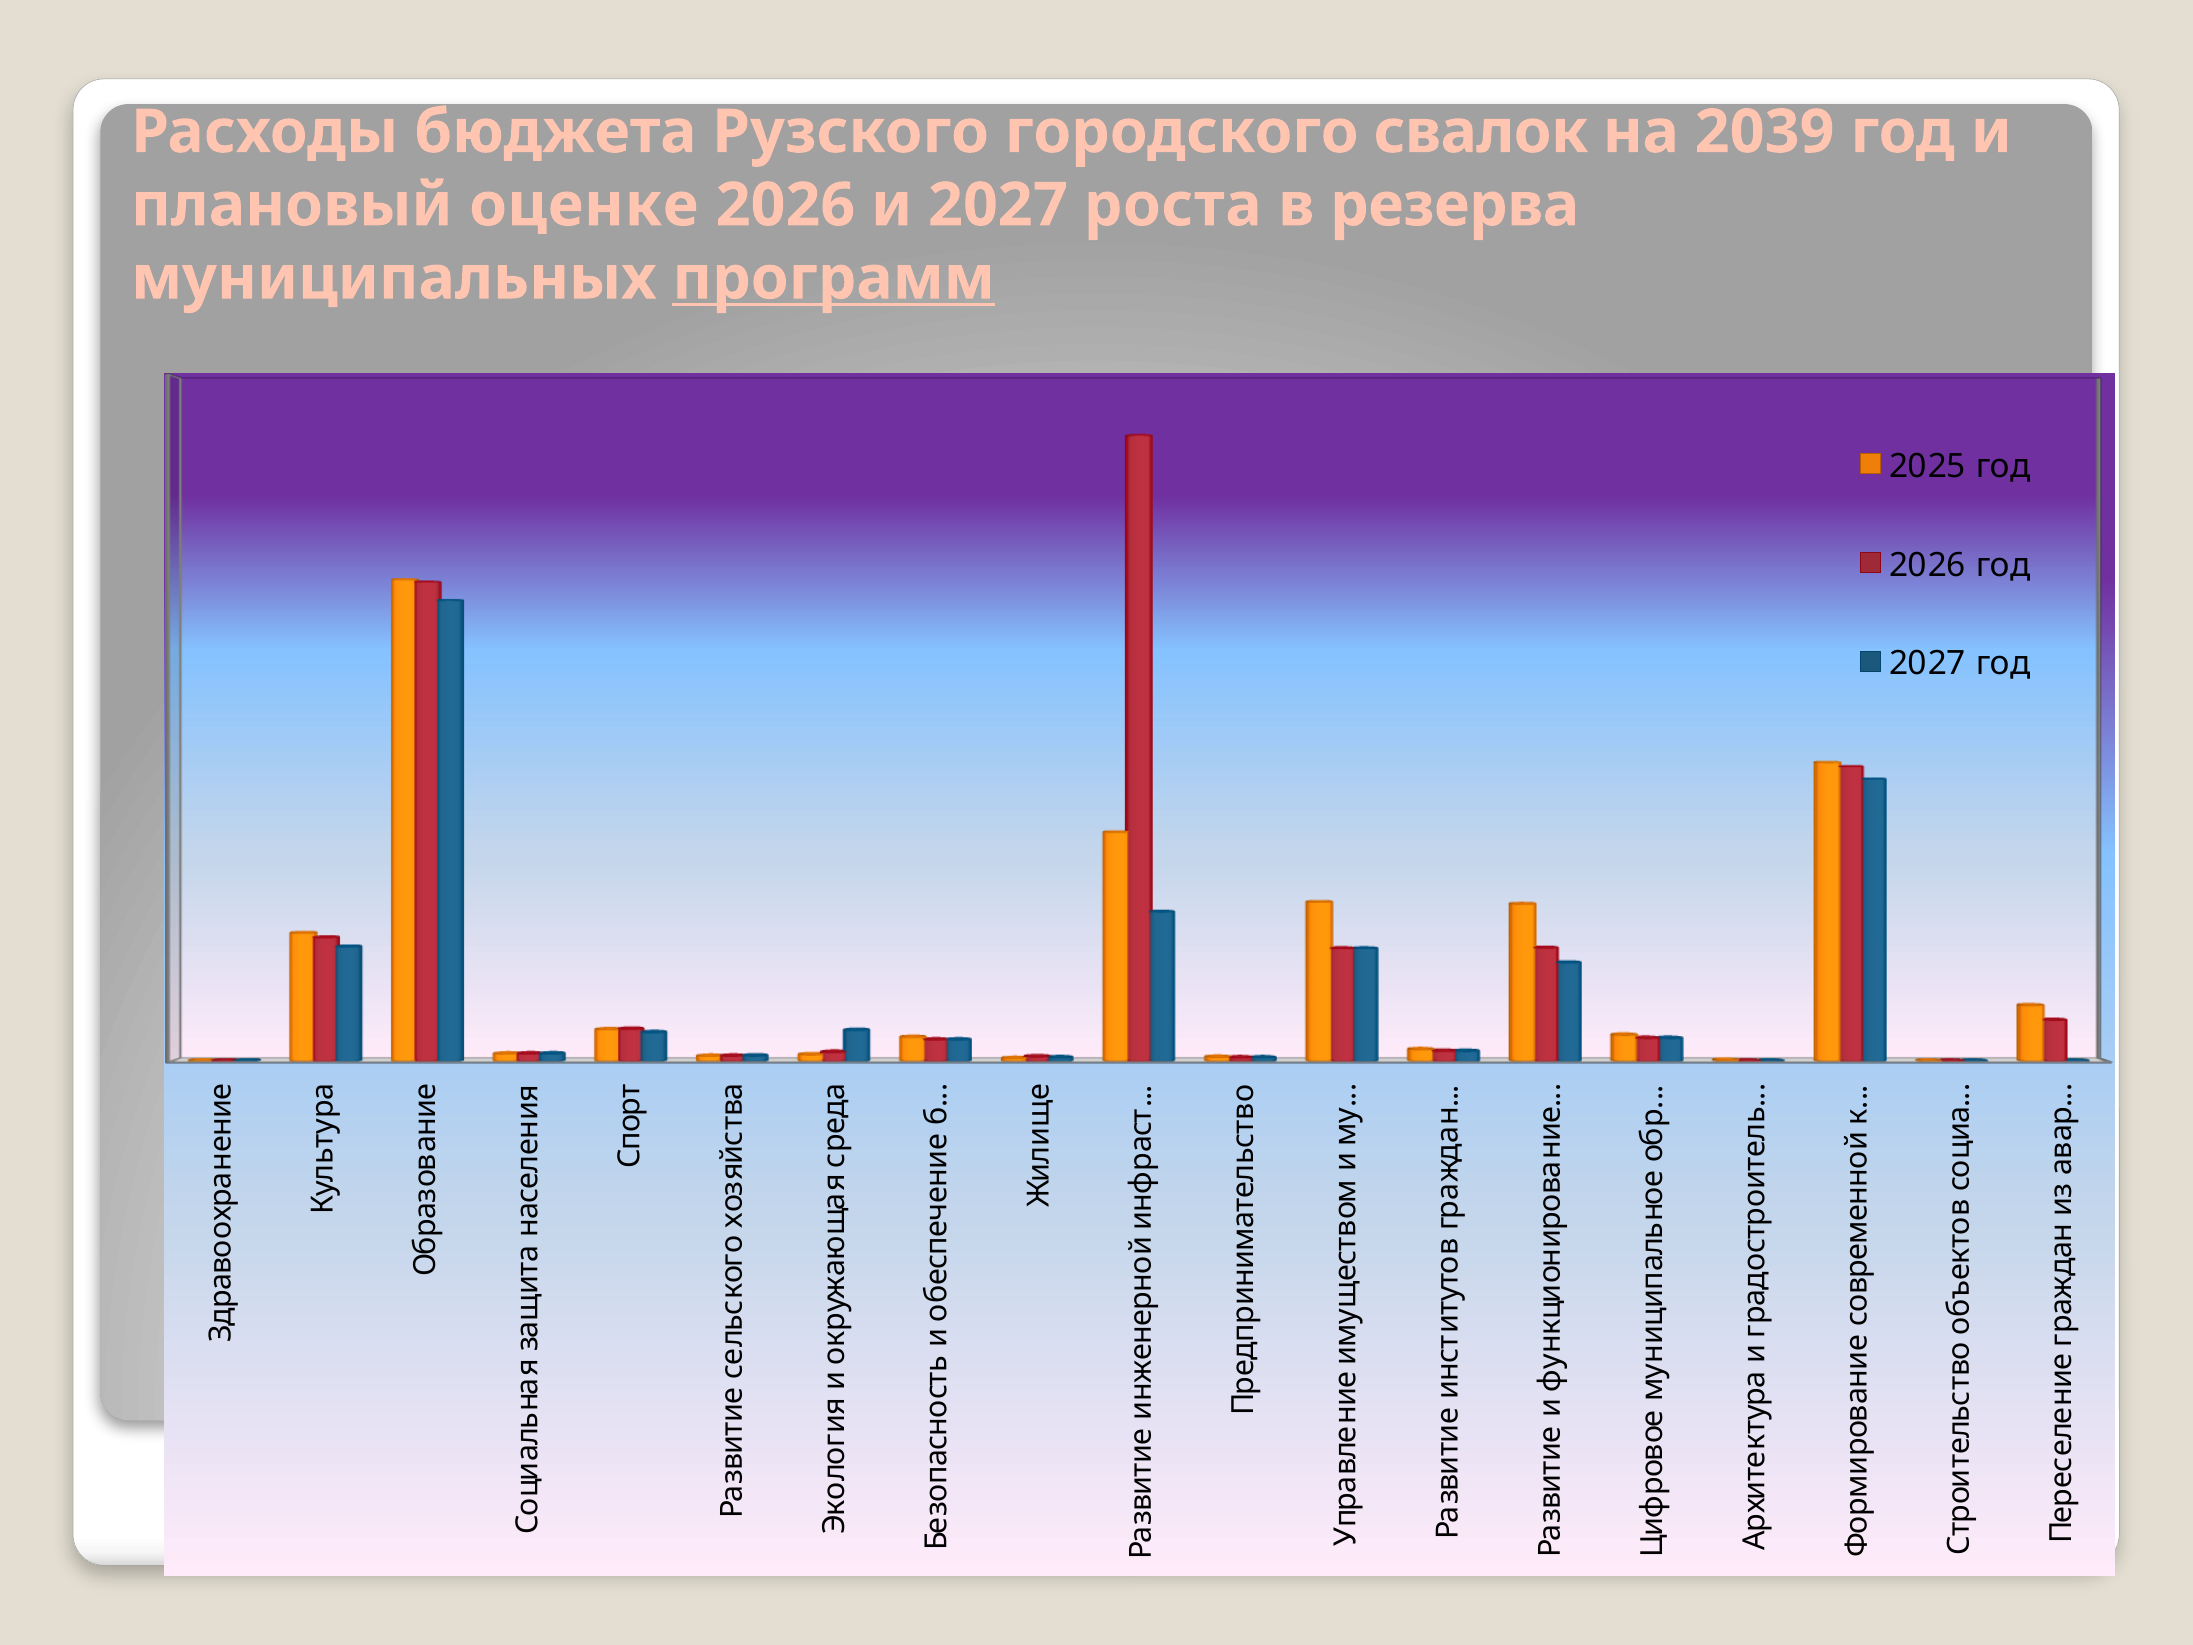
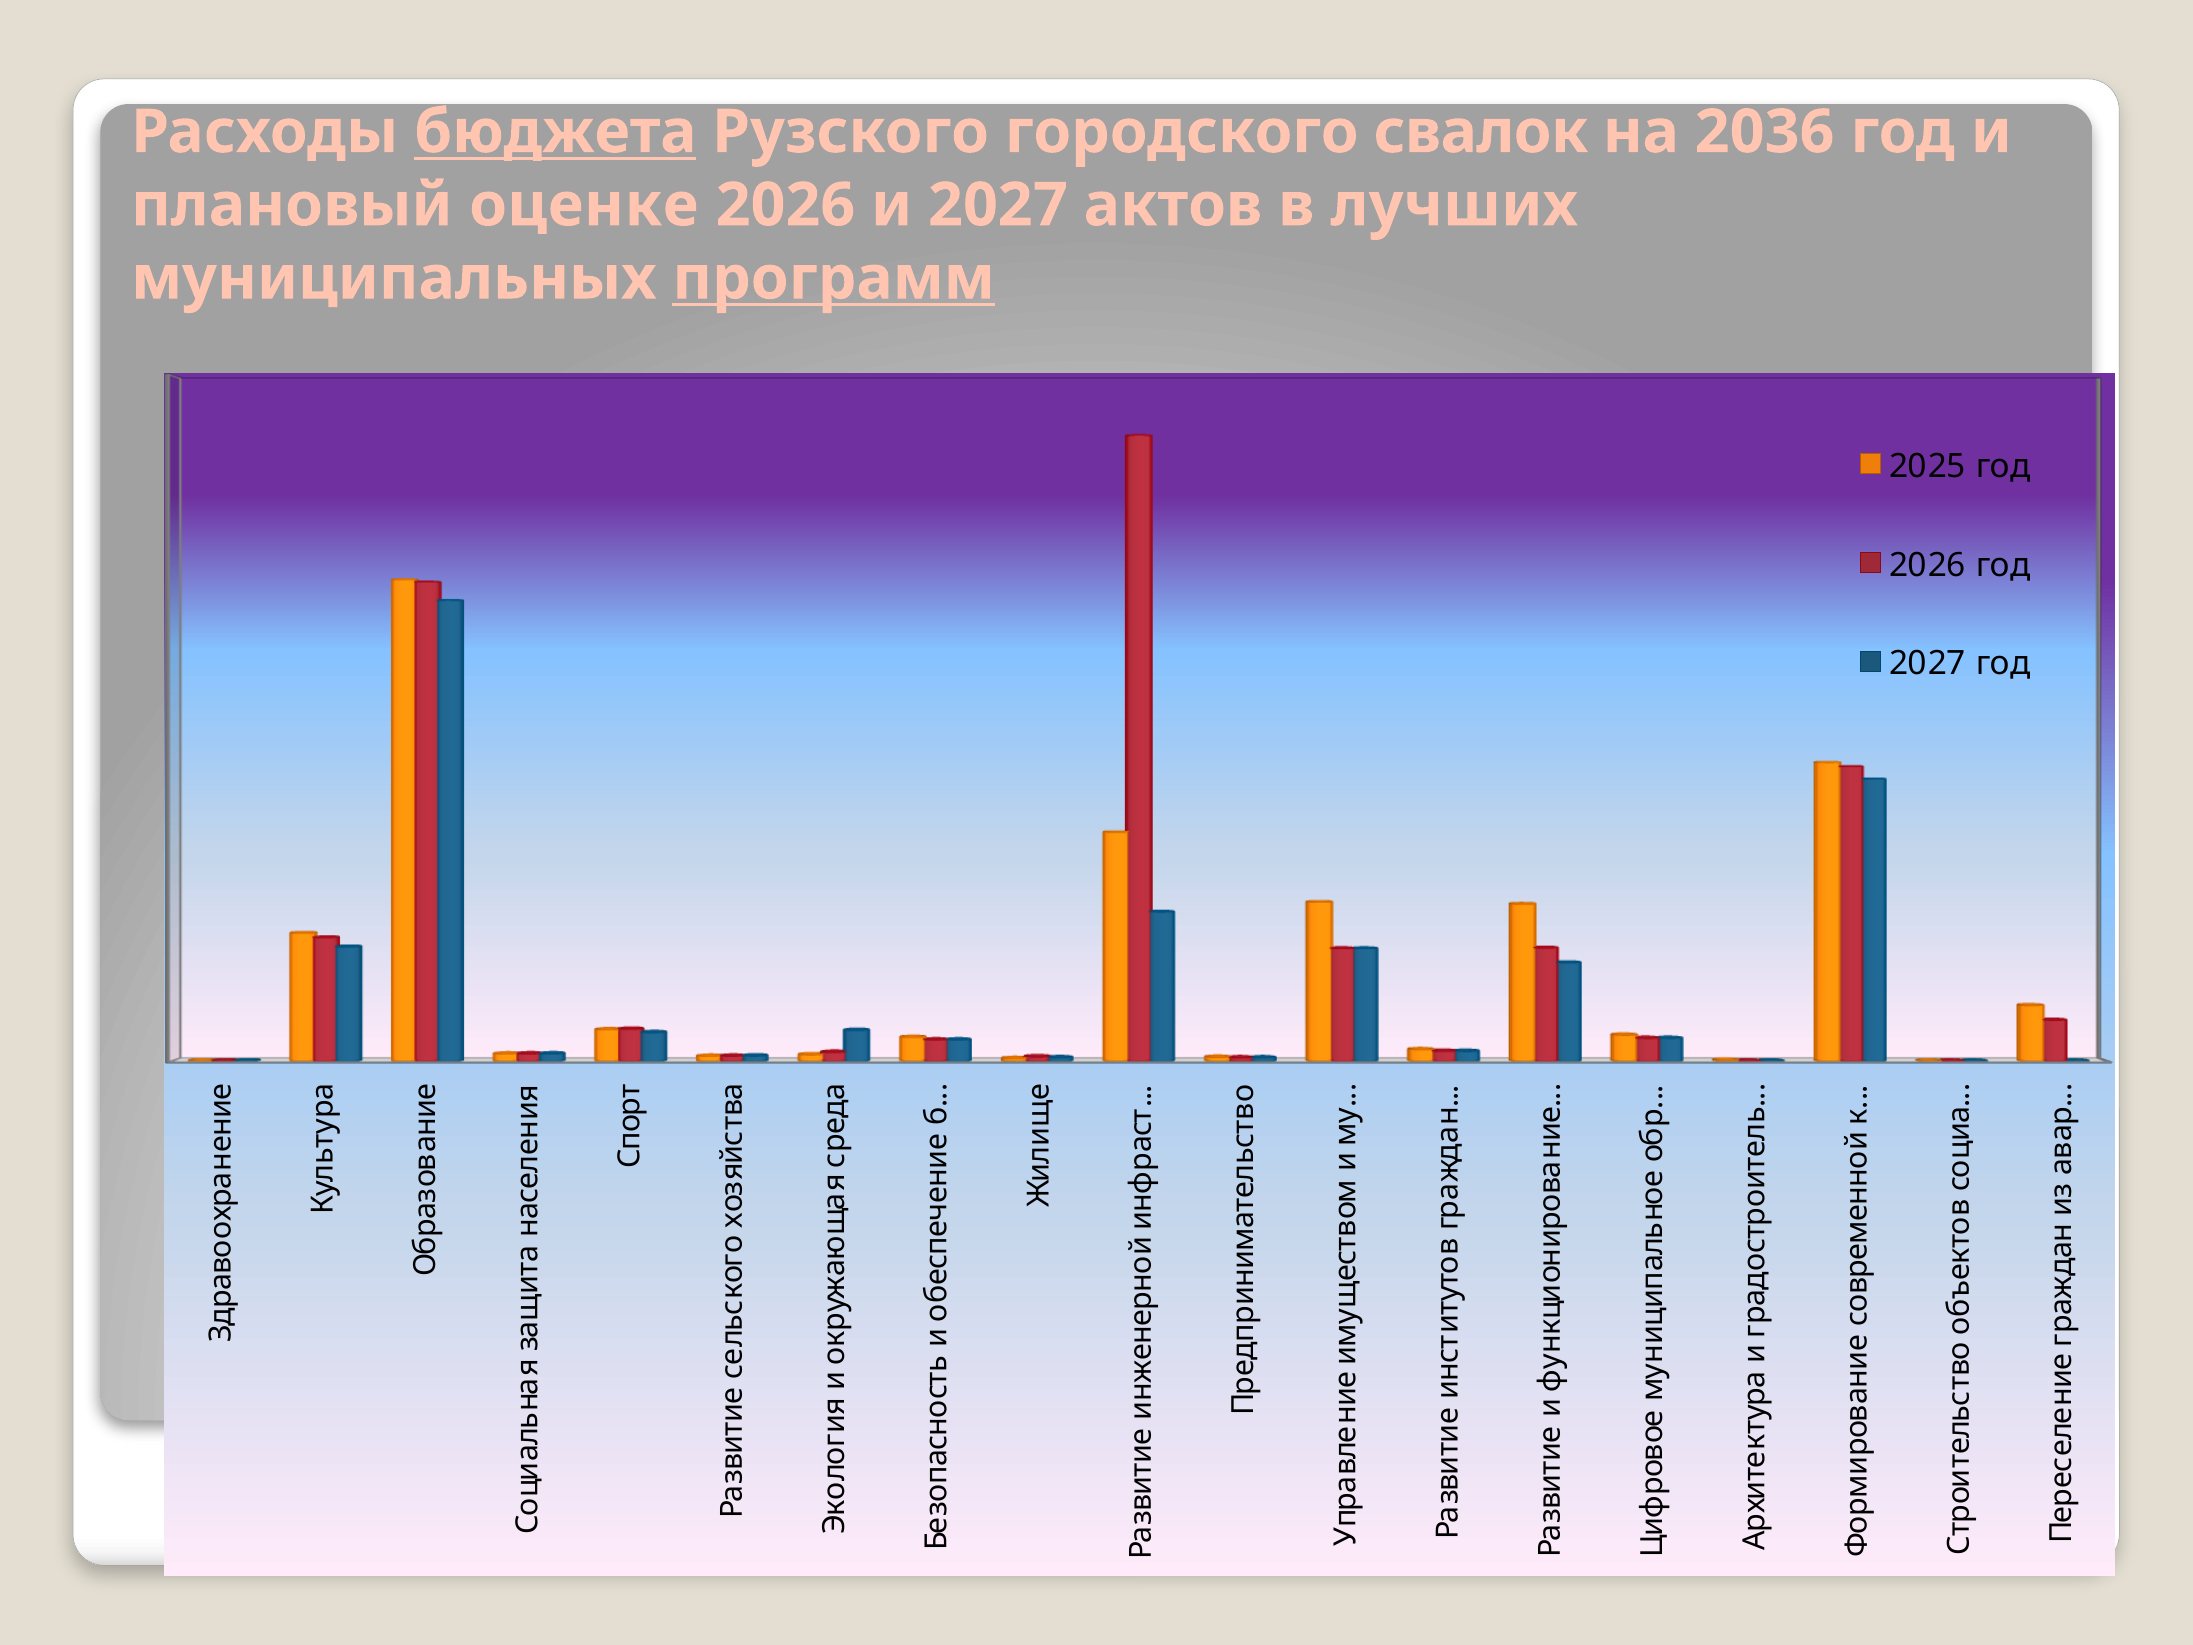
бюджета underline: none -> present (555, 132)
2039: 2039 -> 2036 (1765, 132)
роста: роста -> актов (1173, 205)
резерва: резерва -> лучших (1454, 205)
